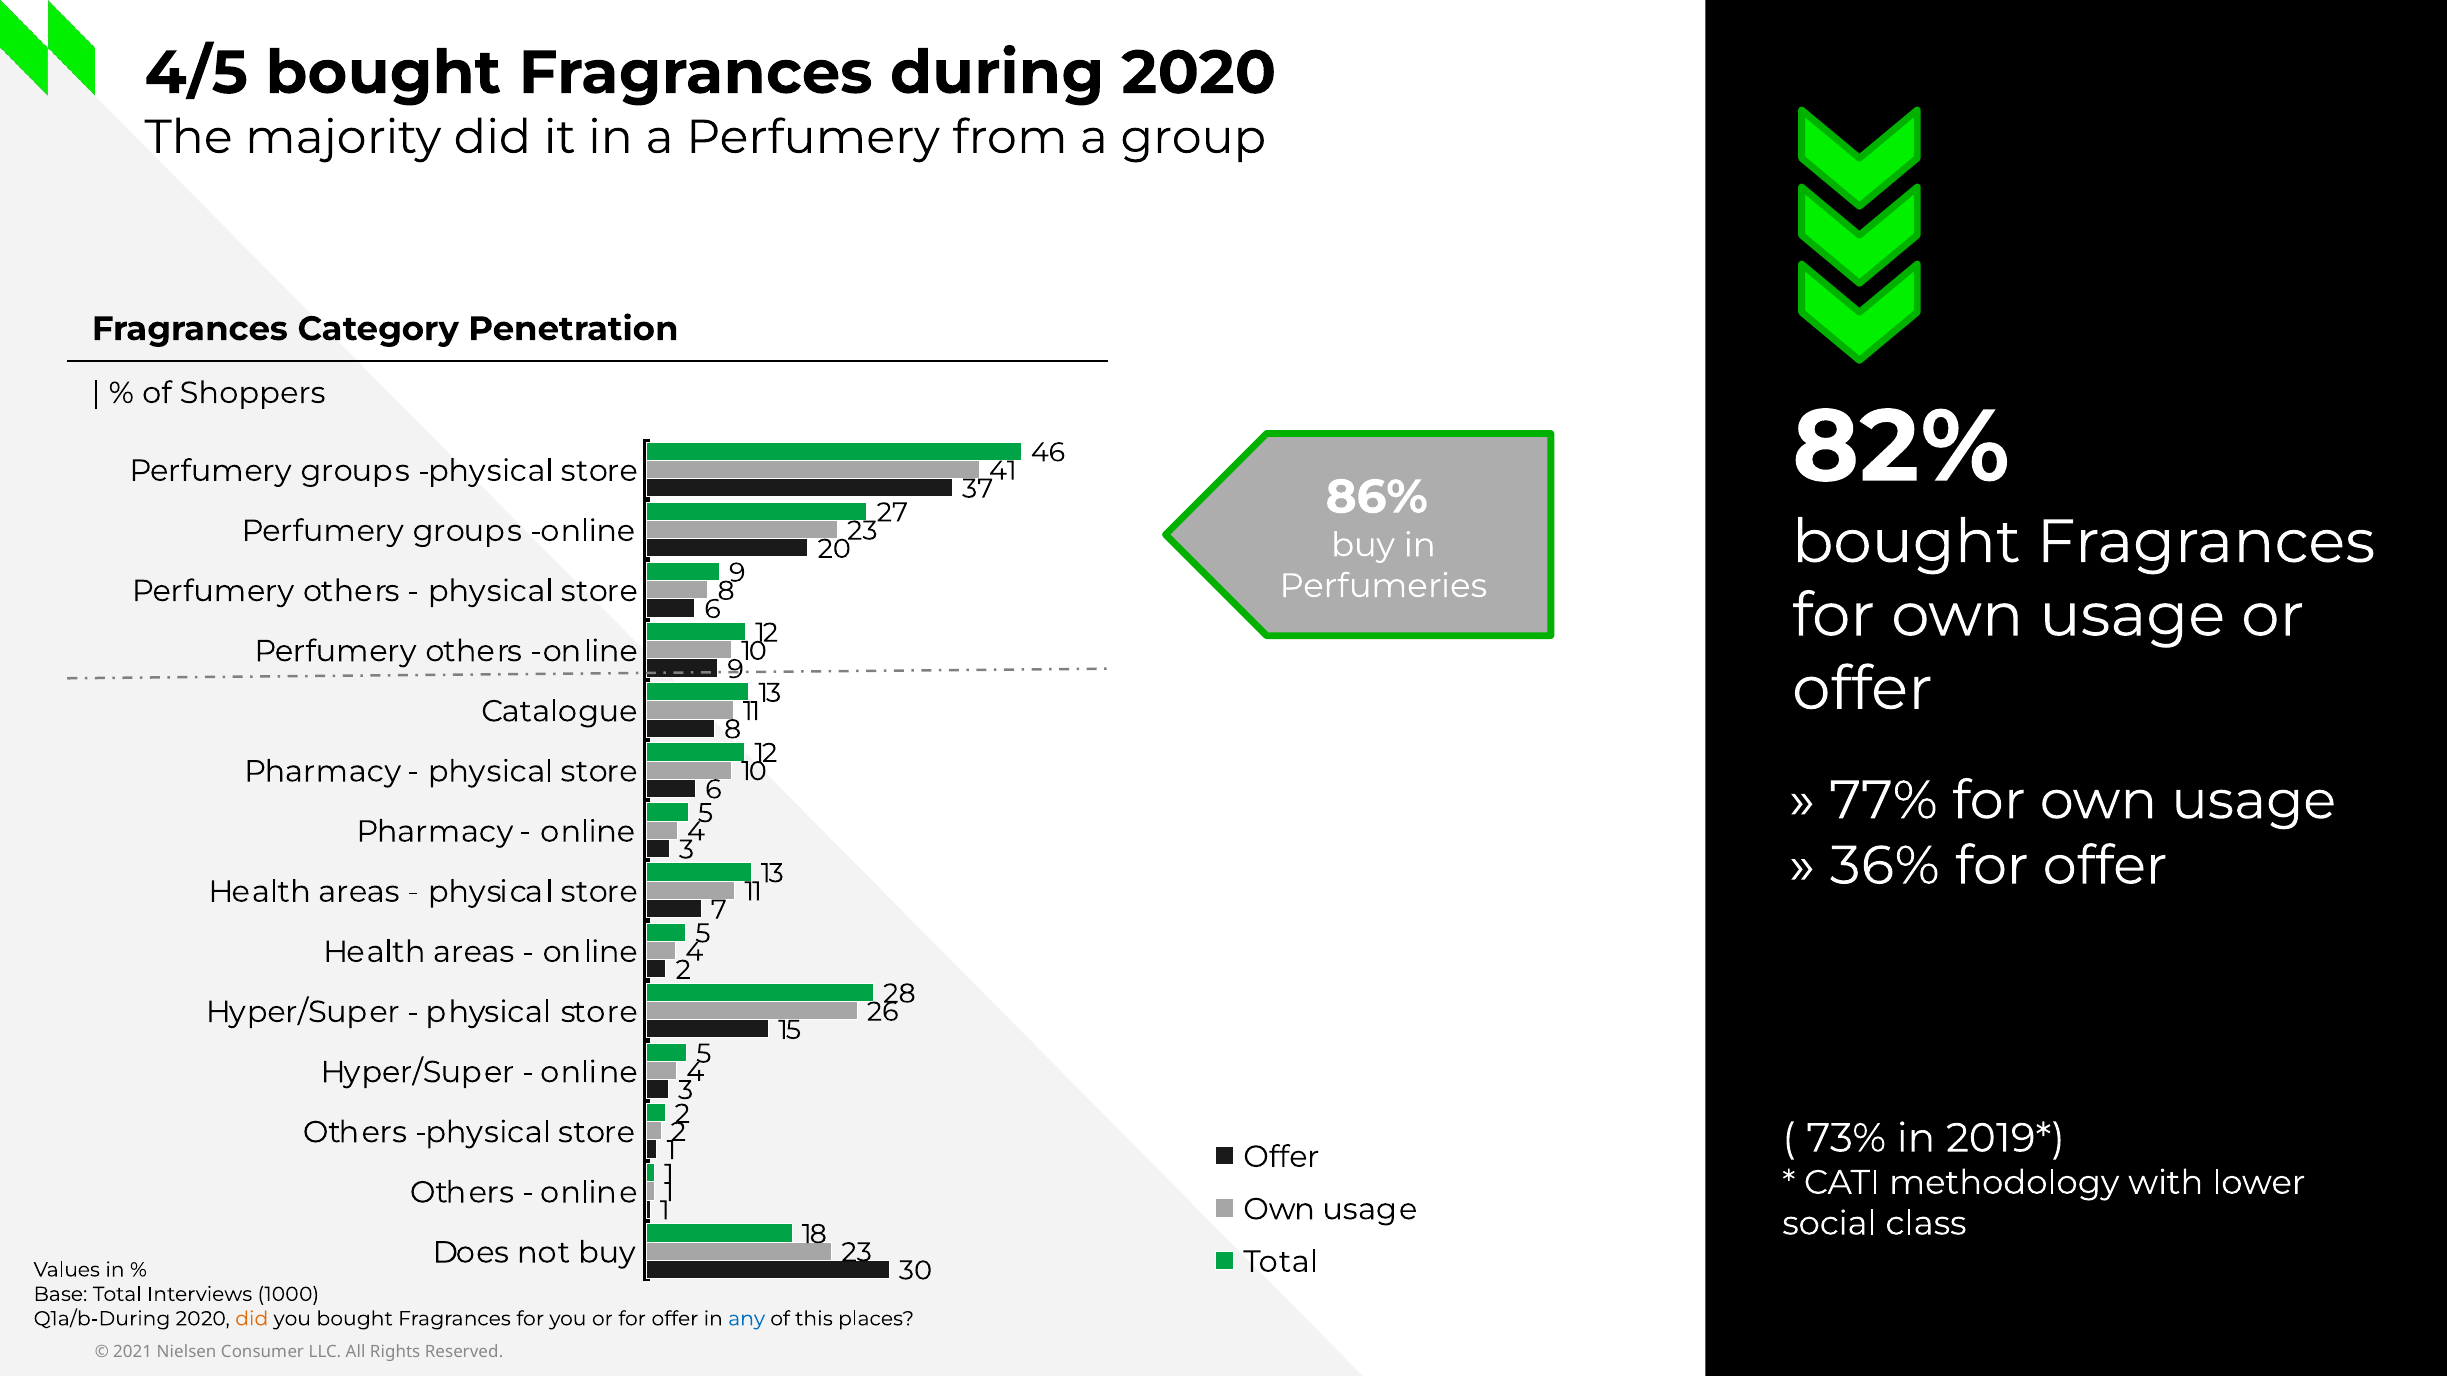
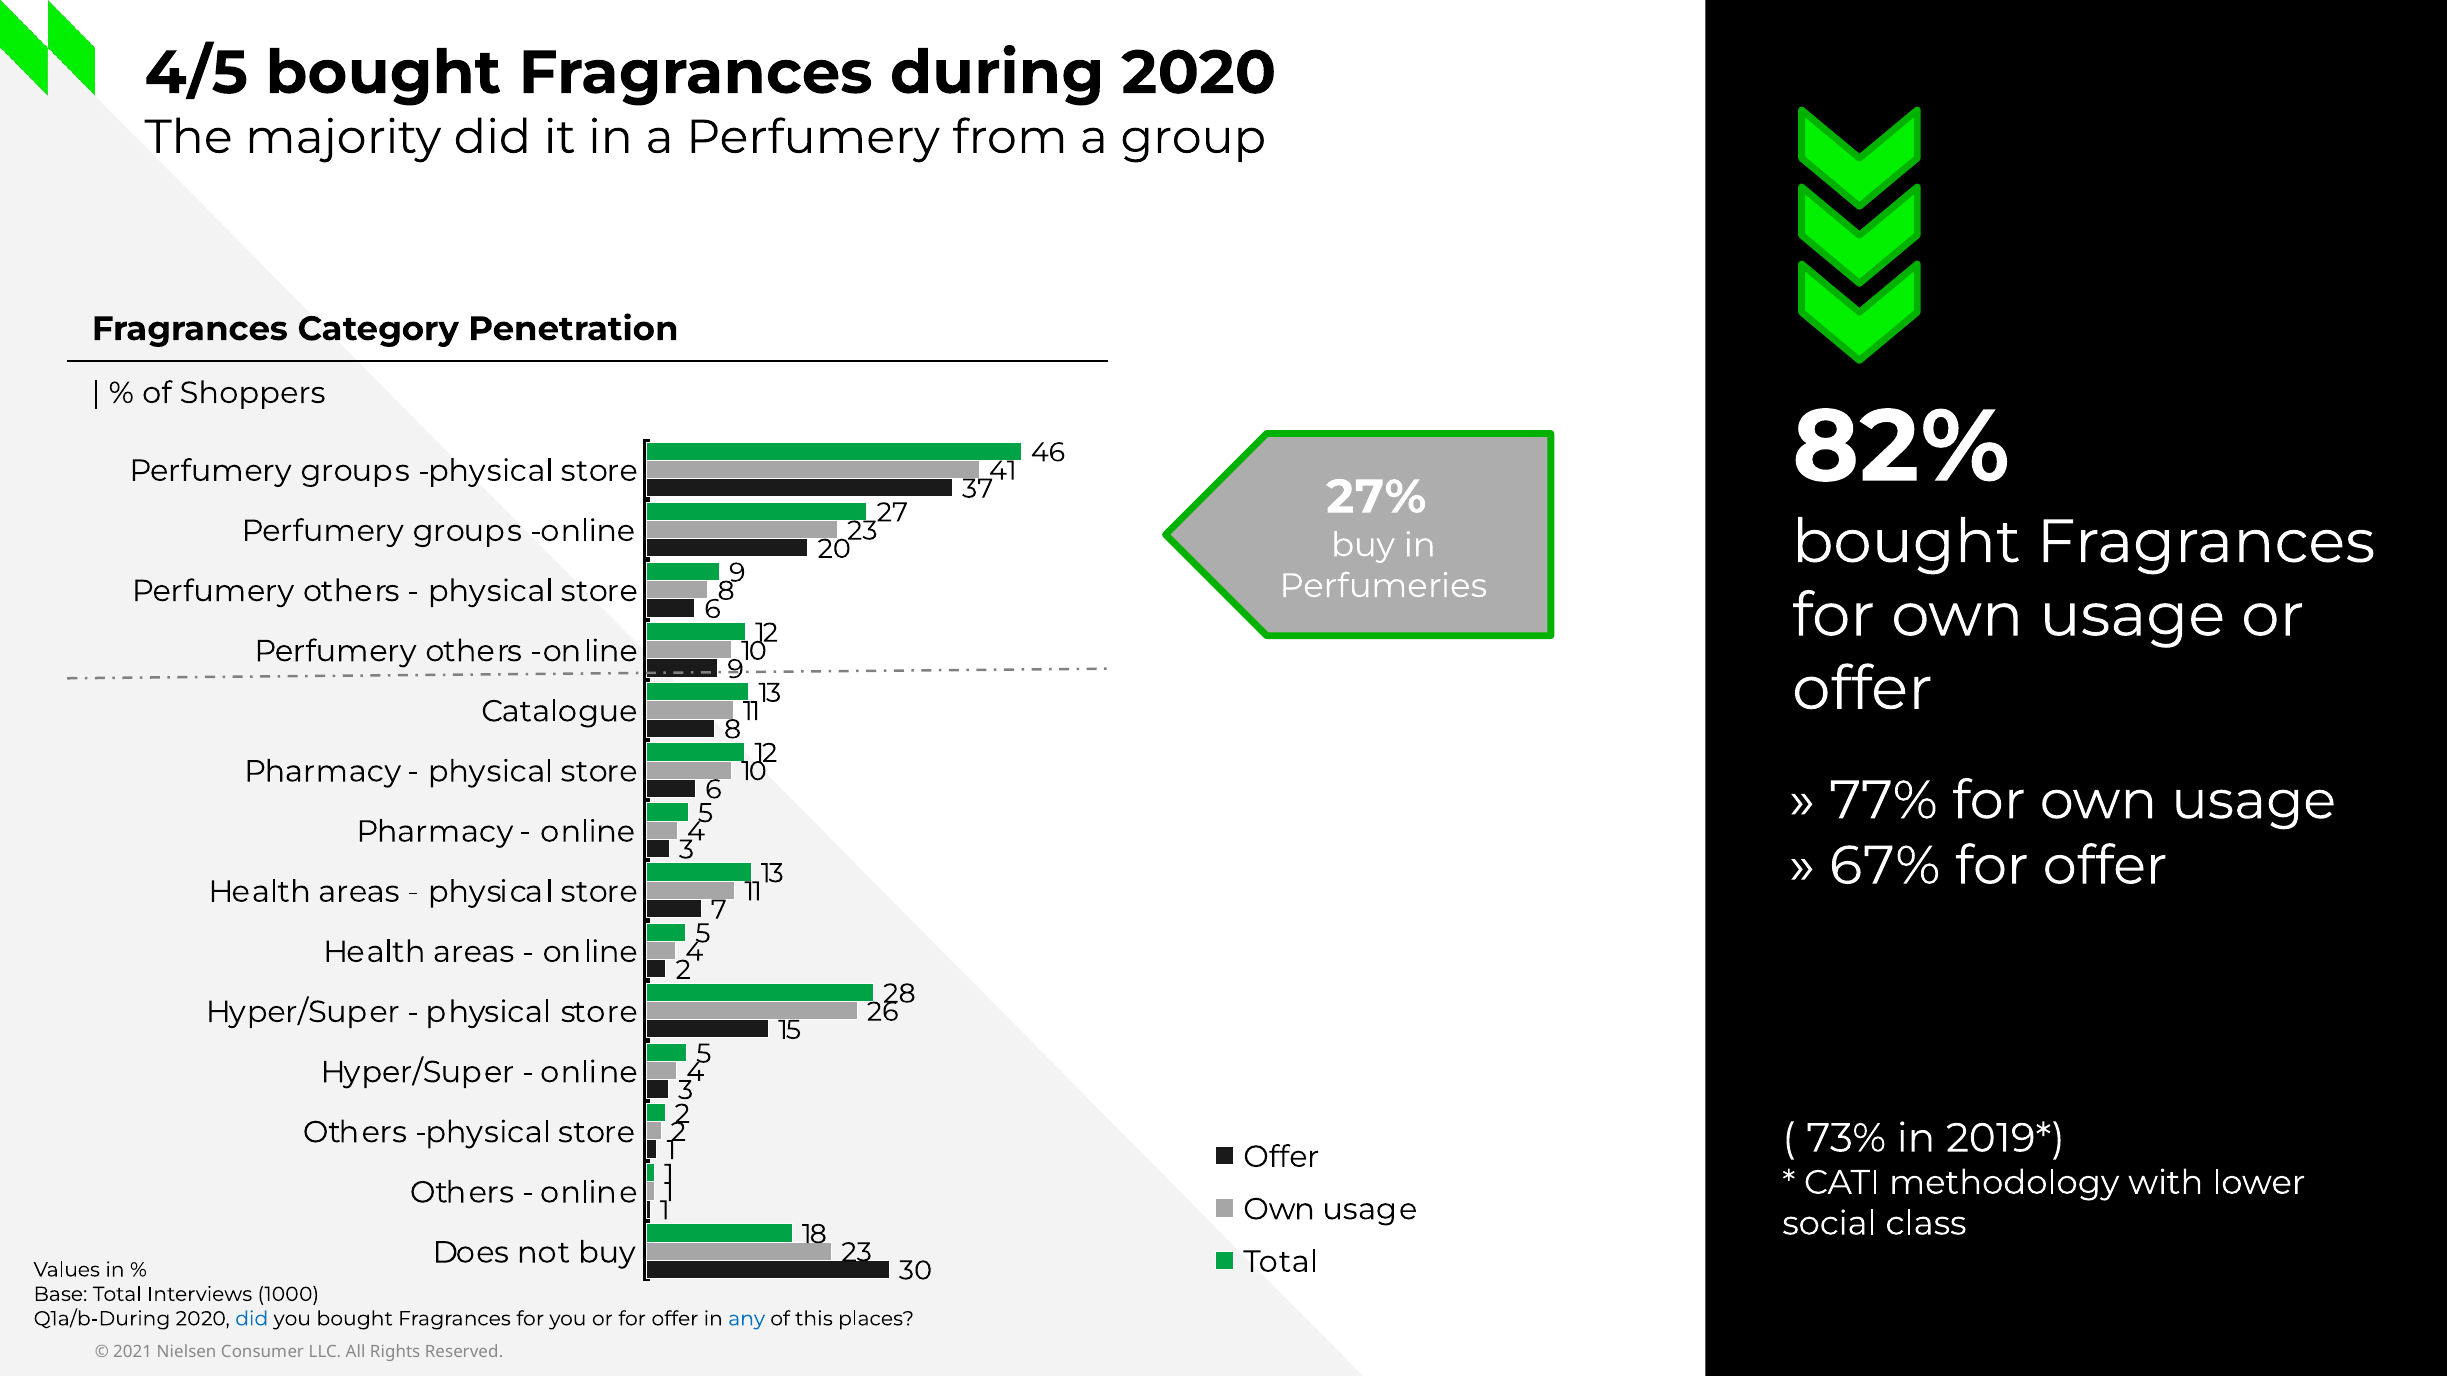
86%: 86% -> 27% (1376, 497)
36%: 36% -> 67% (1885, 866)
did colour: orange -> blue (252, 1319)
